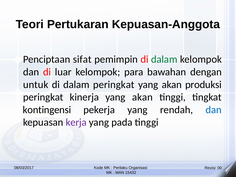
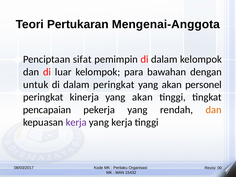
Kepuasan-Anggota: Kepuasan-Anggota -> Mengenai-Anggota (166, 24)
dalam colour: green -> black (164, 59)
produksi: produksi -> personel (203, 85)
kontingensi: kontingensi -> pencapaian (47, 110)
dan colour: blue -> orange (214, 110)
yang pada: pada -> kerja (122, 122)
